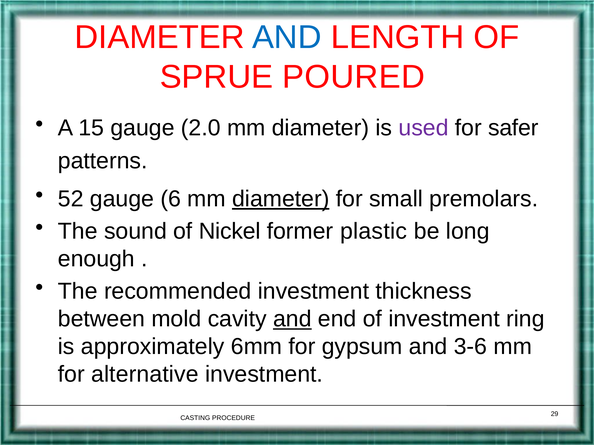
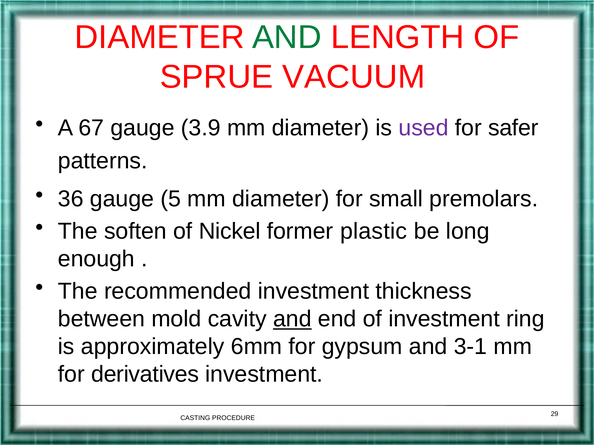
AND colour: blue -> green (287, 37)
POURED: POURED -> VACUUM (354, 77)
15: 15 -> 67 (91, 128)
2.0: 2.0 -> 3.9 (201, 128)
52: 52 -> 36 (71, 199)
6: 6 -> 5 (171, 199)
diameter underline: present -> none (281, 199)
sound: sound -> soften (135, 231)
3-6: 3-6 -> 3-1 (470, 347)
alternative: alternative -> derivatives (145, 375)
